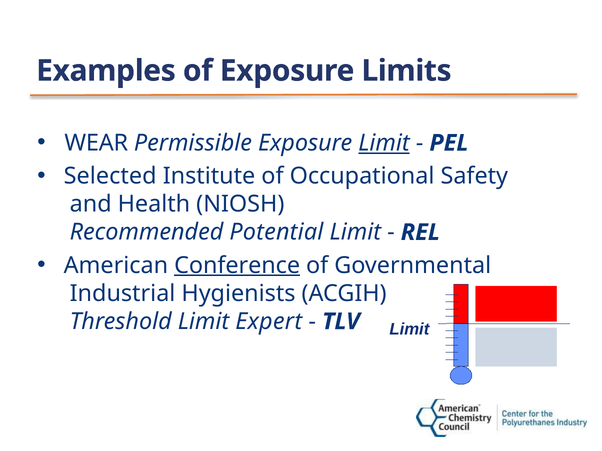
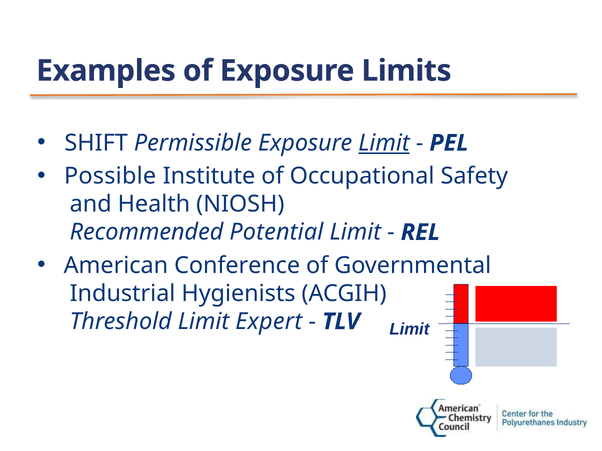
WEAR: WEAR -> SHIFT (96, 143)
Selected: Selected -> Possible (110, 176)
Conference underline: present -> none (237, 266)
